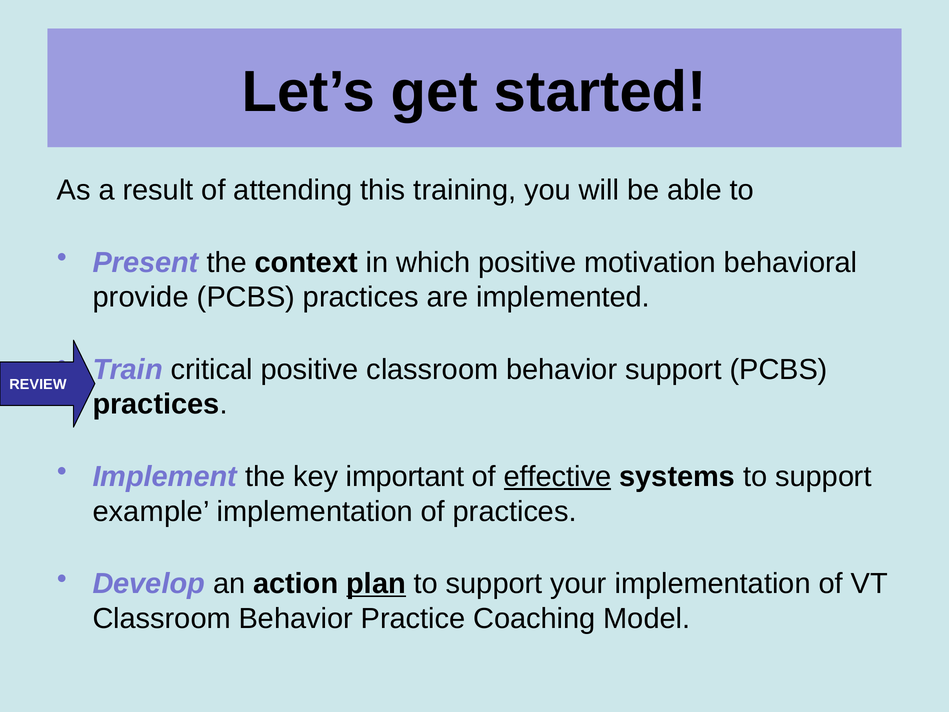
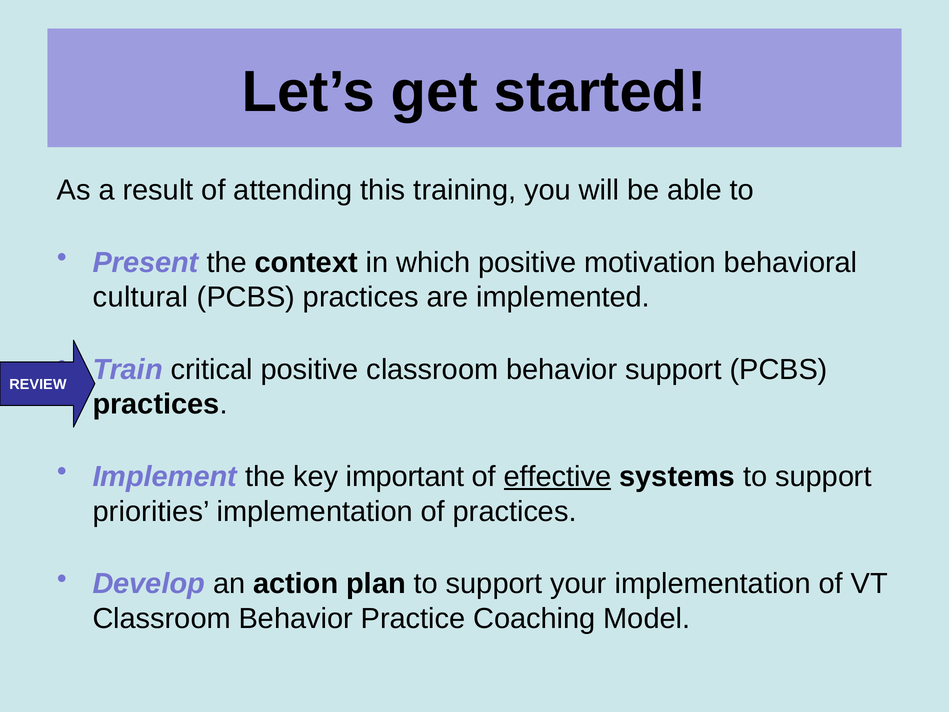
provide: provide -> cultural (141, 297)
example: example -> priorities (151, 511)
plan underline: present -> none (376, 583)
